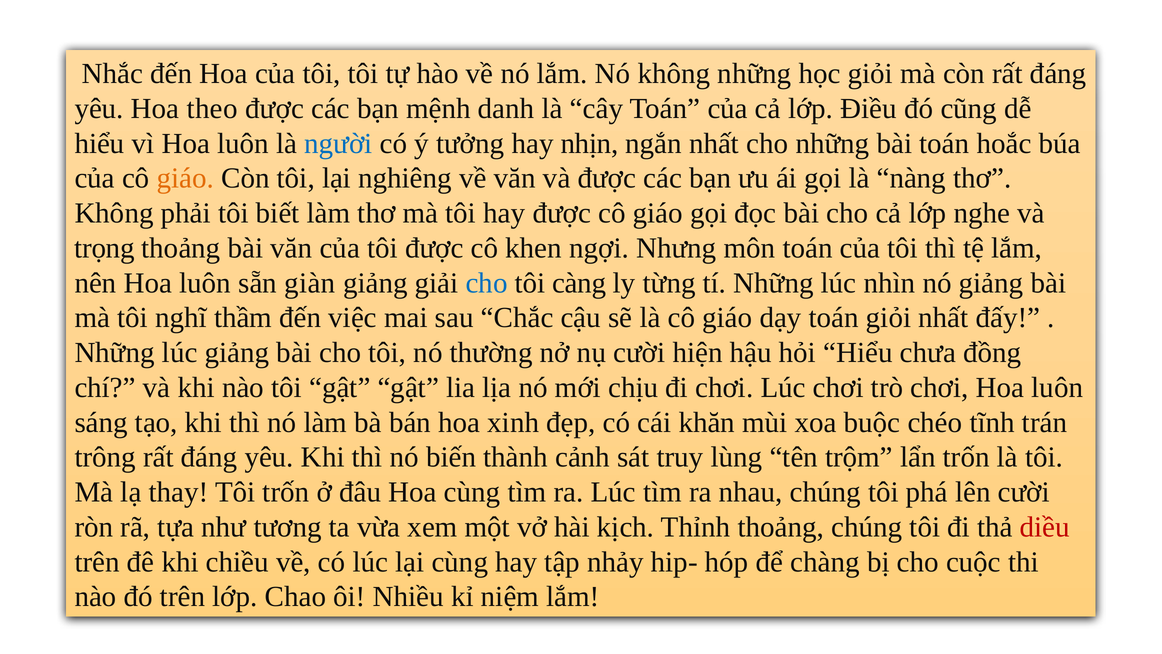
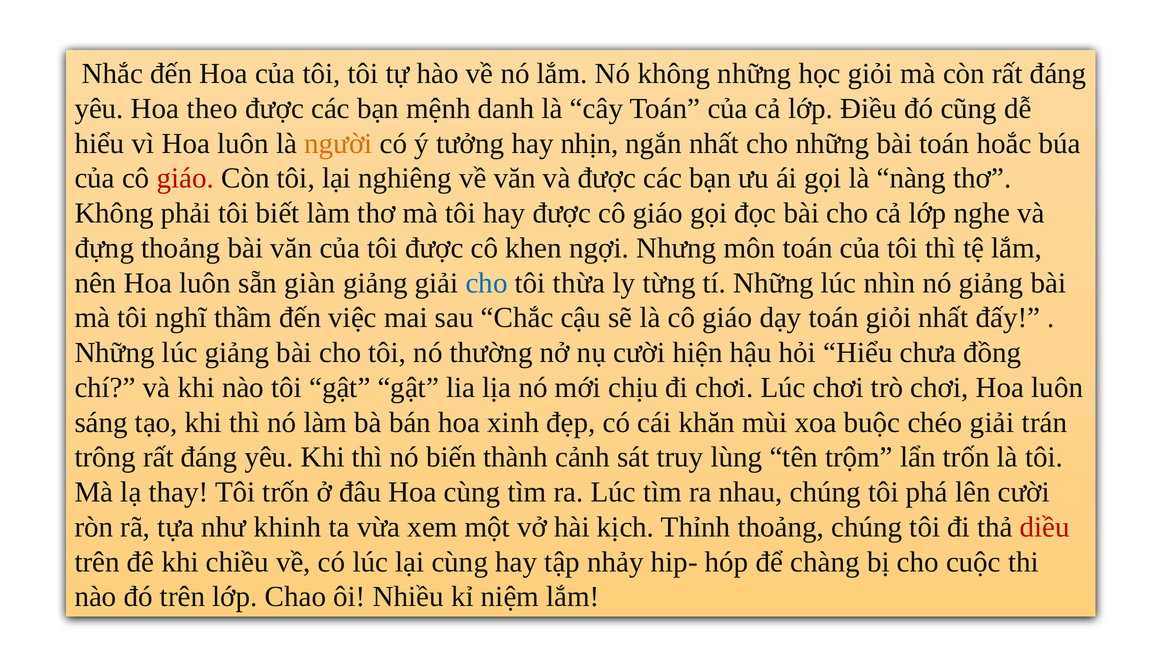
người colour: blue -> orange (338, 143)
giáo colour: orange -> red (185, 178)
trọng: trọng -> đựng (104, 248)
càng: càng -> thừa (579, 283)
chéo tĩnh: tĩnh -> giải (992, 422)
tương: tương -> khinh (287, 527)
